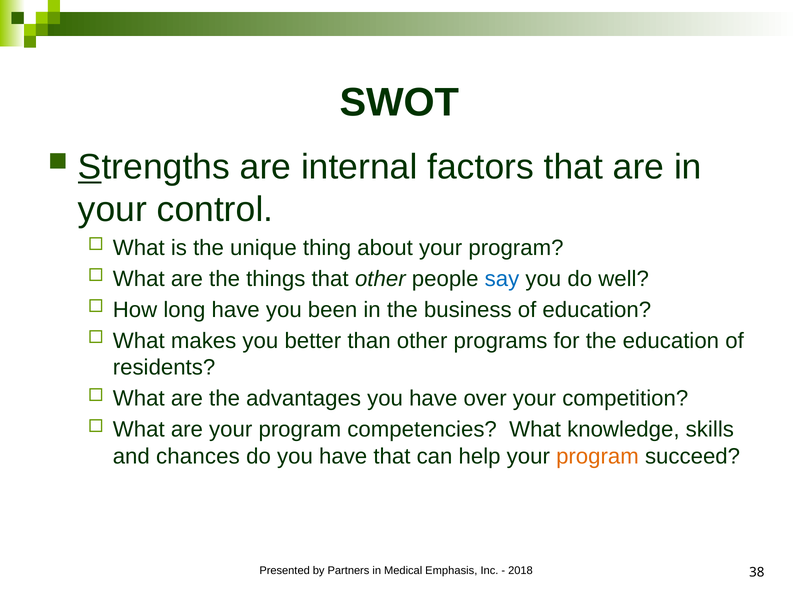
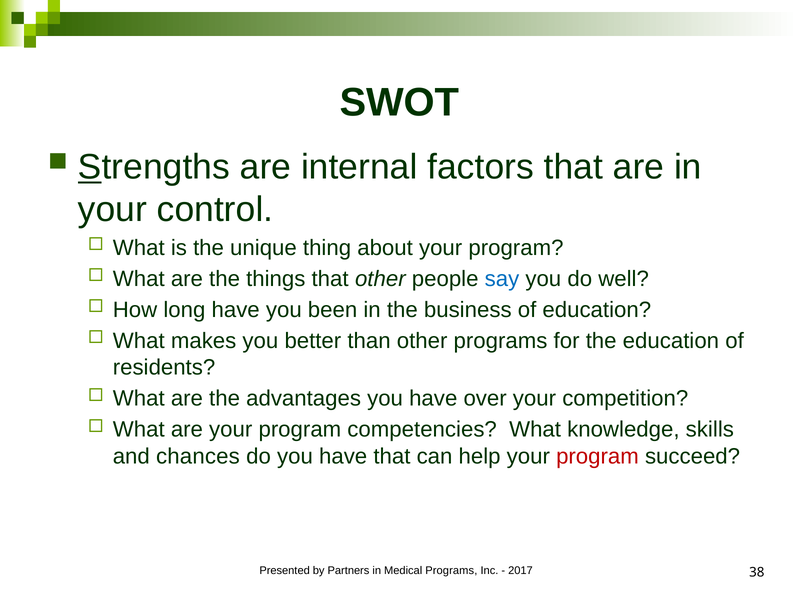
program colour: orange -> red (597, 456)
Medical Emphasis: Emphasis -> Programs (451, 571)
2018: 2018 -> 2017 (520, 571)
